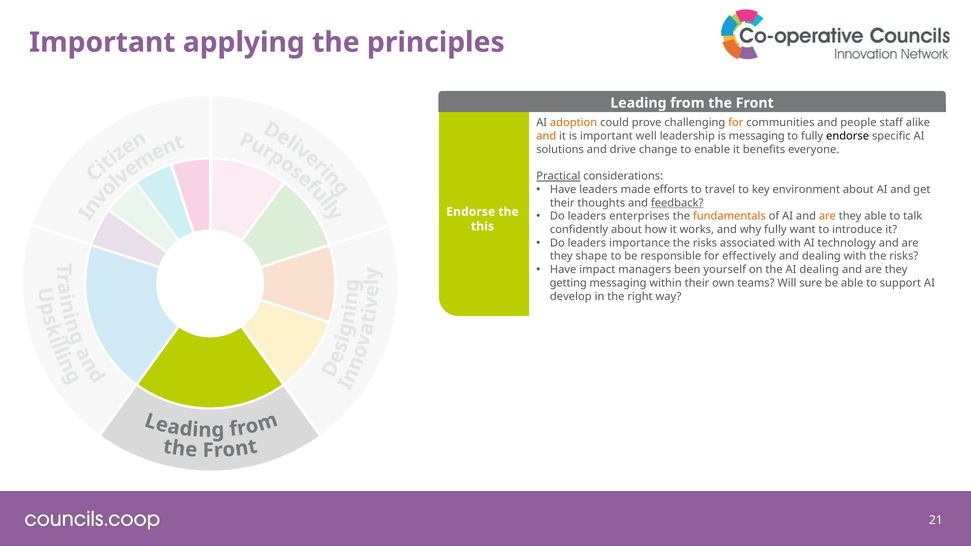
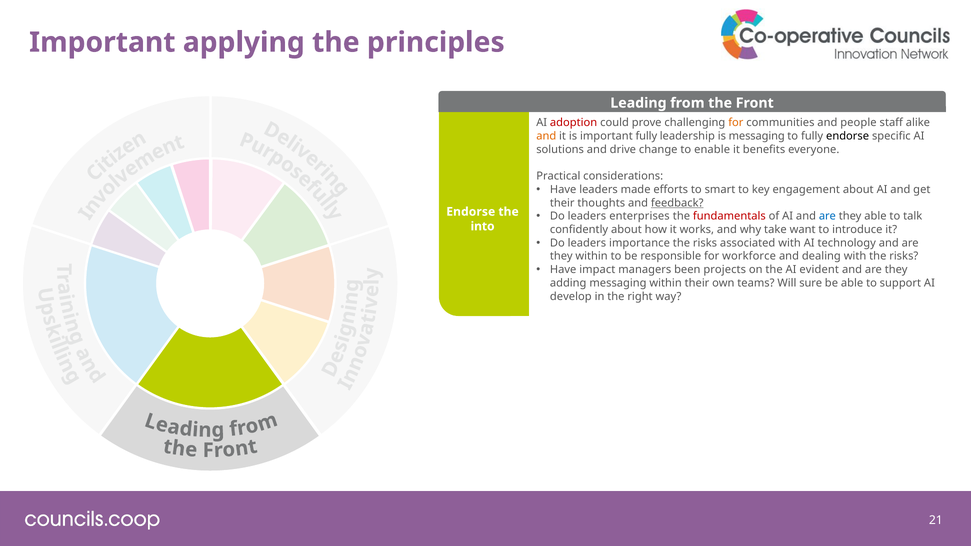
adoption colour: orange -> red (574, 123)
important well: well -> fully (646, 136)
Practical underline: present -> none (558, 176)
travel: travel -> smart (720, 190)
environment: environment -> engagement (806, 190)
fundamentals colour: orange -> red (729, 216)
are colour: orange -> blue (827, 216)
this: this -> into (483, 226)
why fully: fully -> take (775, 230)
they shape: shape -> within (592, 256)
effectively: effectively -> workforce (749, 256)
yourself: yourself -> projects (725, 270)
AI dealing: dealing -> evident (819, 270)
getting: getting -> adding (568, 283)
